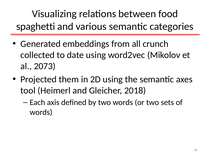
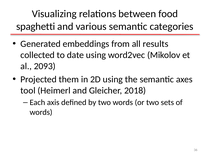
crunch: crunch -> results (156, 44)
2073: 2073 -> 2093 (45, 66)
